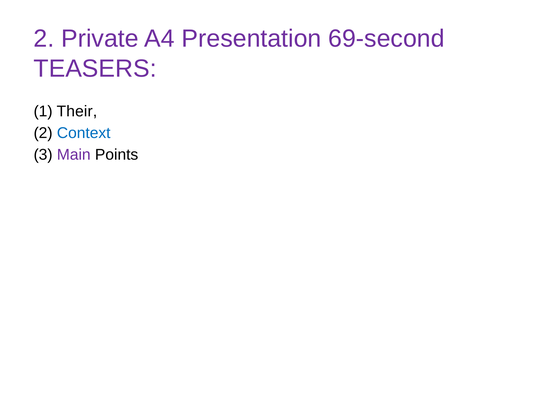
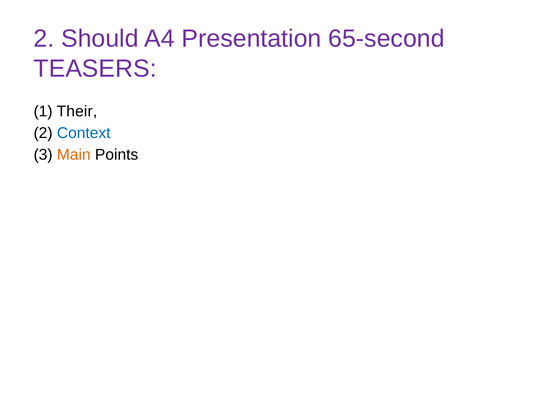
Private: Private -> Should (100, 39)
69-second: 69-second -> 65-second (386, 39)
Main colour: purple -> orange (74, 155)
